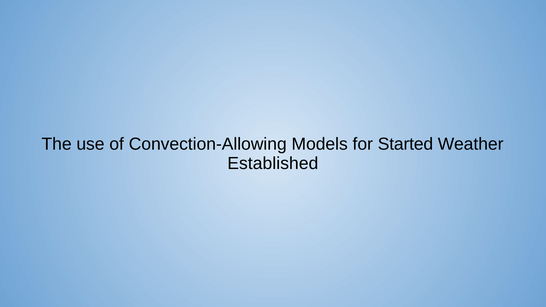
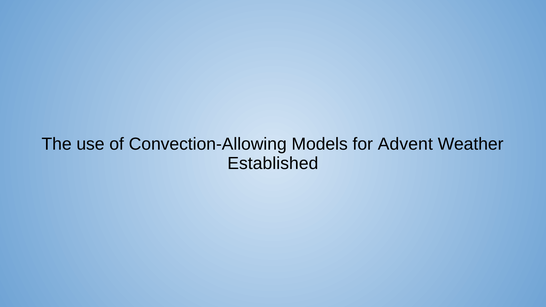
Started: Started -> Advent (405, 144)
